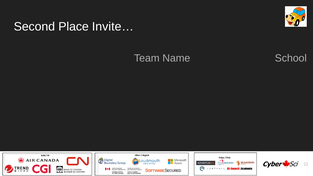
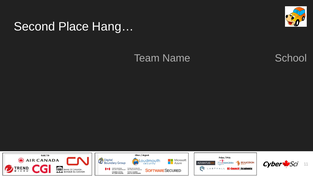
Invite…: Invite… -> Hang… (113, 27)
